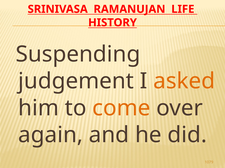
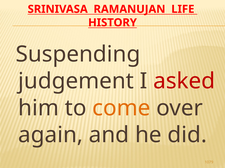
asked colour: orange -> red (184, 81)
